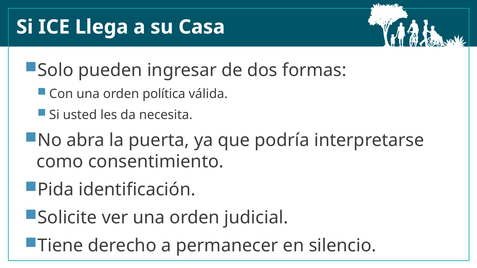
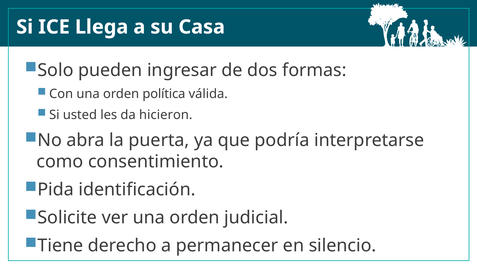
necesita: necesita -> hicieron (166, 115)
